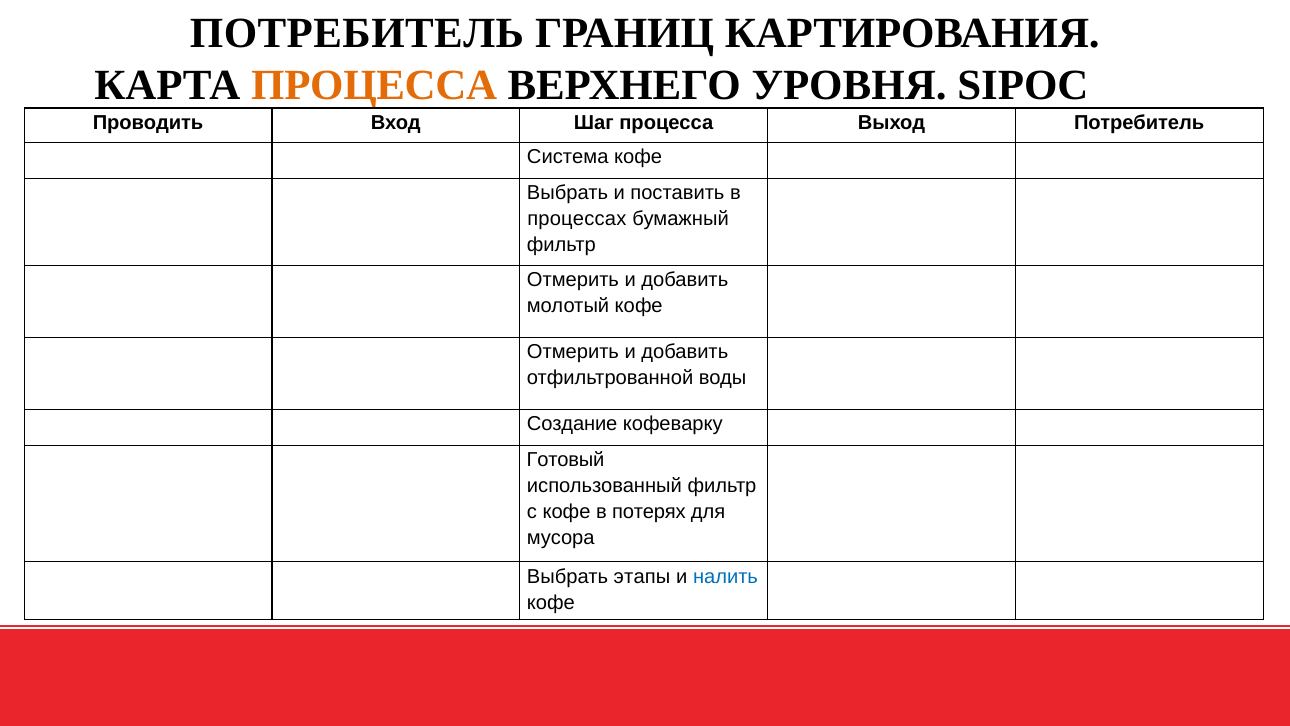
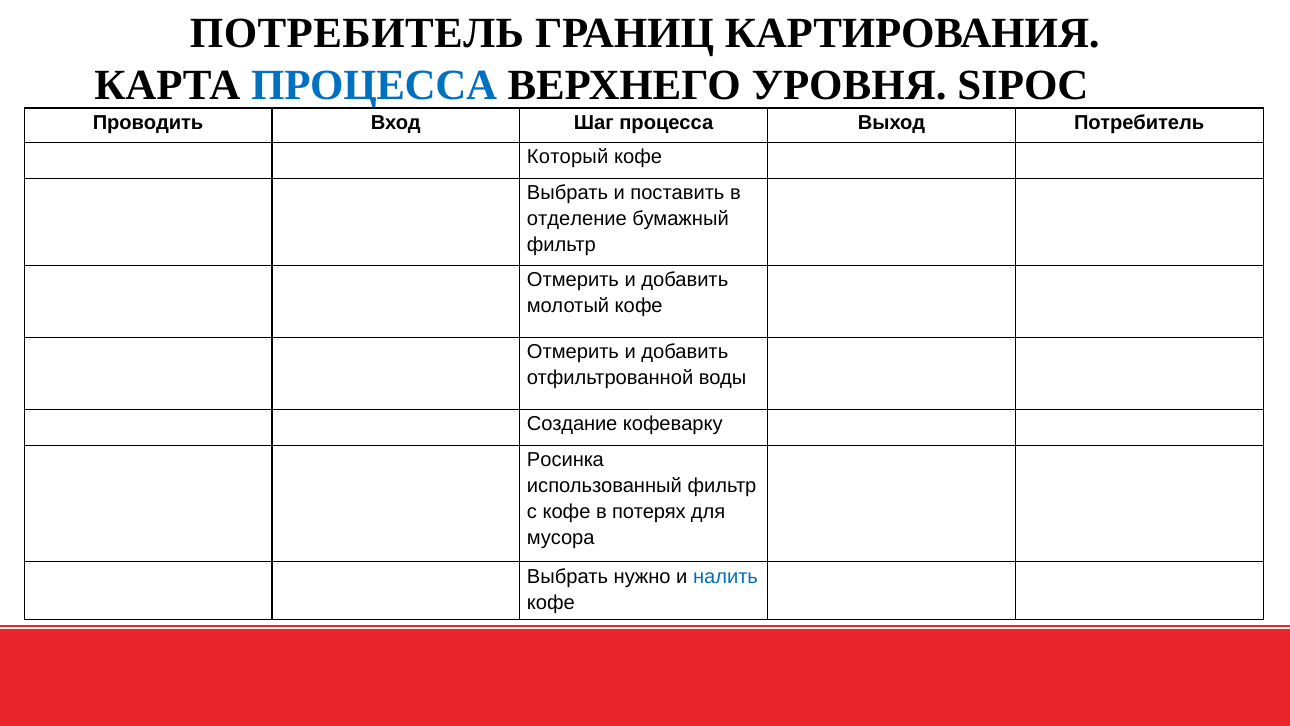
ПРОЦЕССА colour: orange -> blue (374, 85)
Система: Система -> Который (568, 157)
процессах: процессах -> отделение (577, 219)
Готовый: Готовый -> Росинка (565, 460)
этапы: этапы -> нужно (642, 577)
